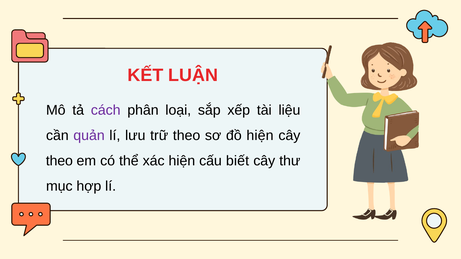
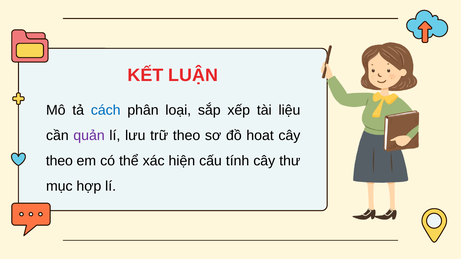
cách colour: purple -> blue (106, 110)
đồ hiện: hiện -> hoat (260, 136)
biết: biết -> tính (238, 161)
